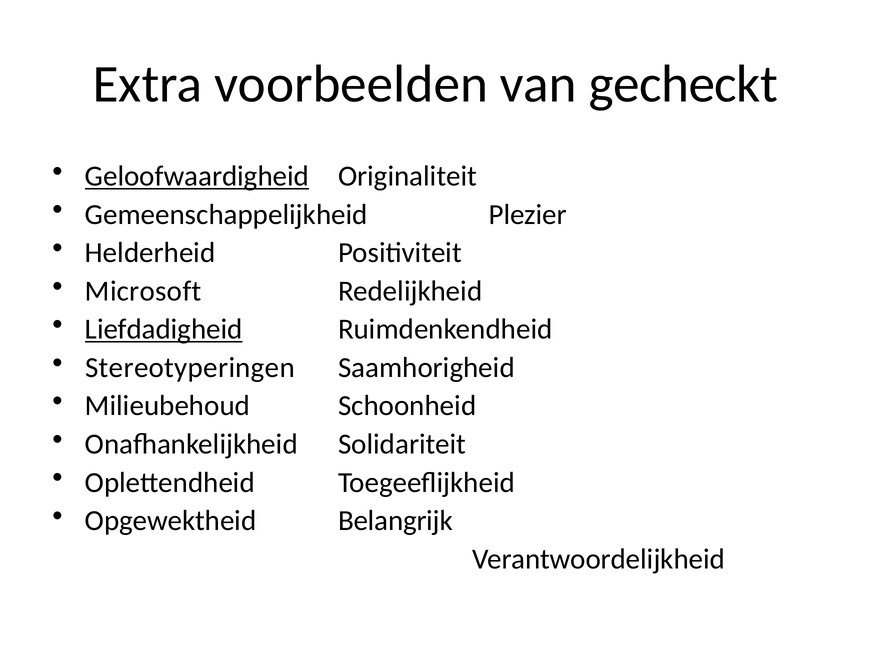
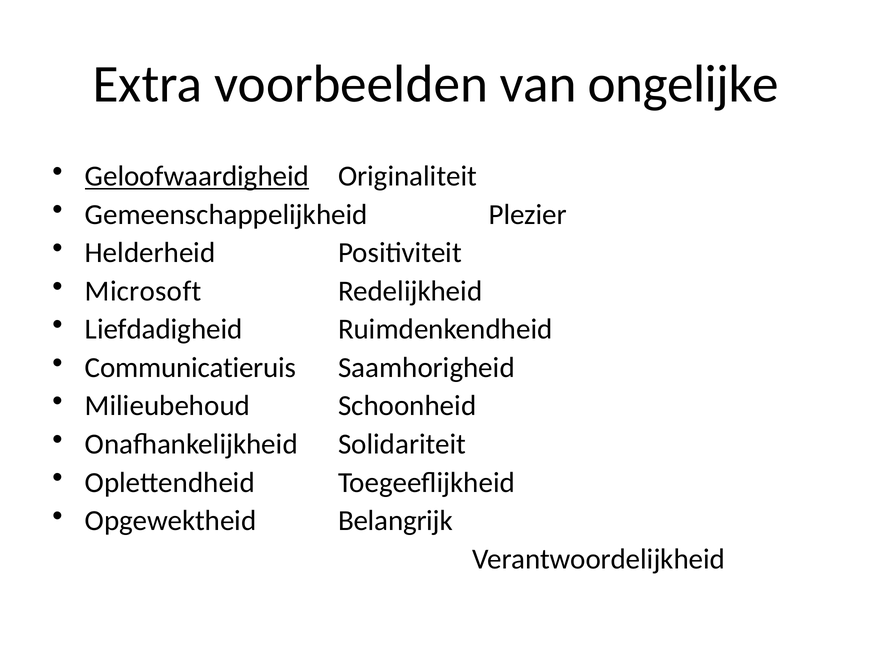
gecheckt: gecheckt -> ongelijke (683, 84)
Liefdadigheid underline: present -> none (164, 329)
Stereotyperingen: Stereotyperingen -> Communicatieruis (190, 368)
